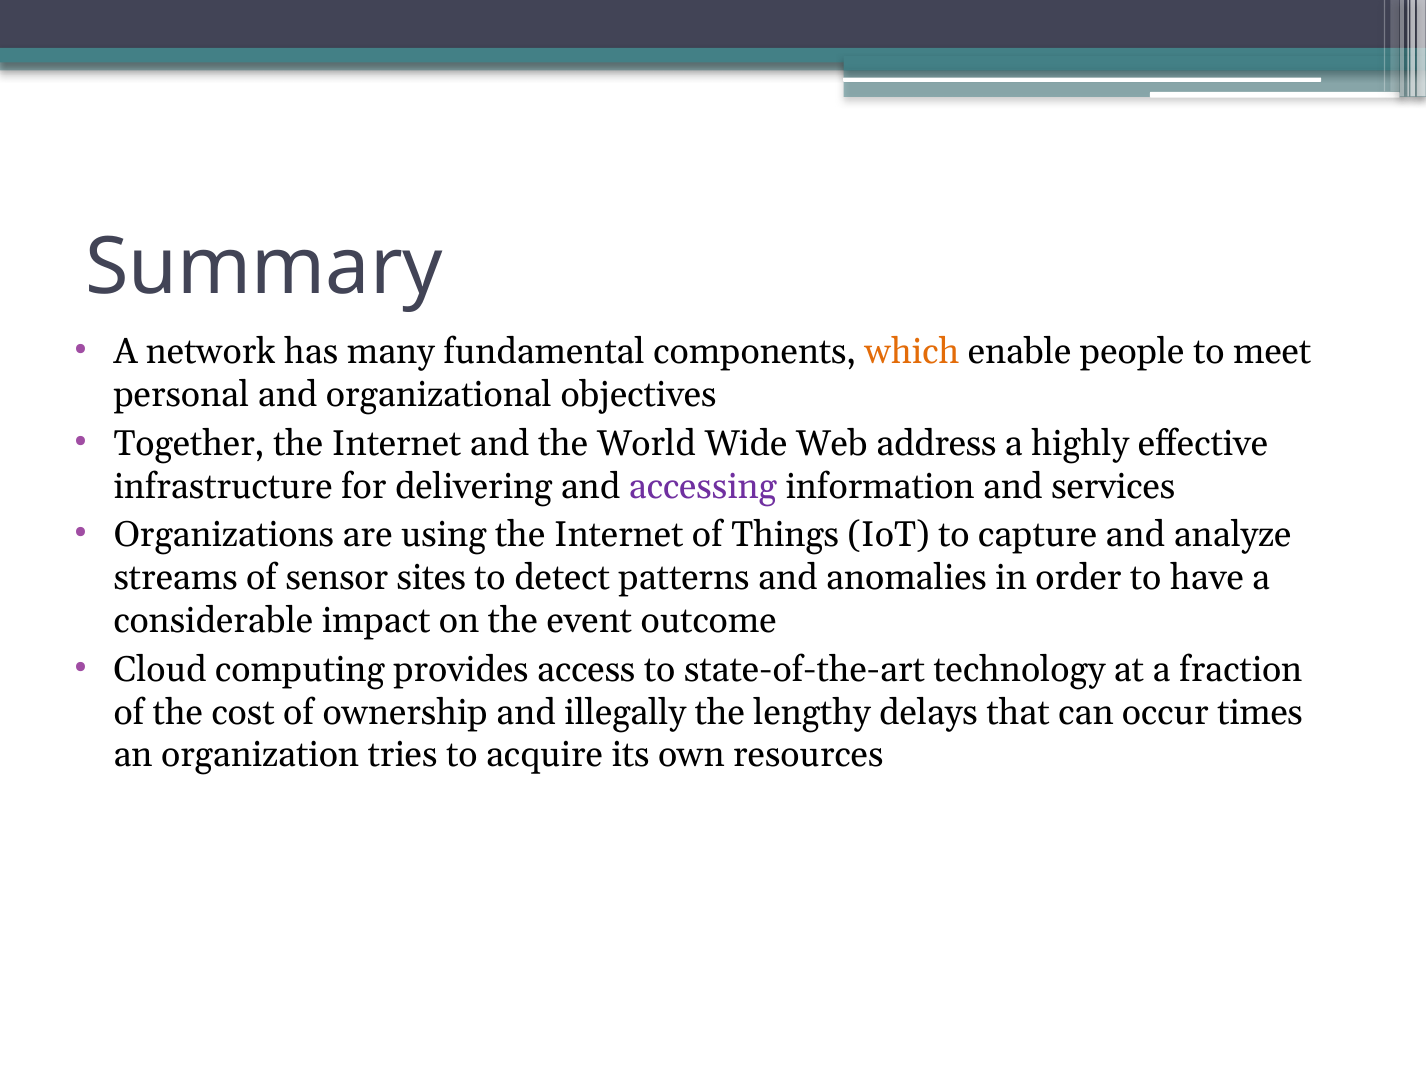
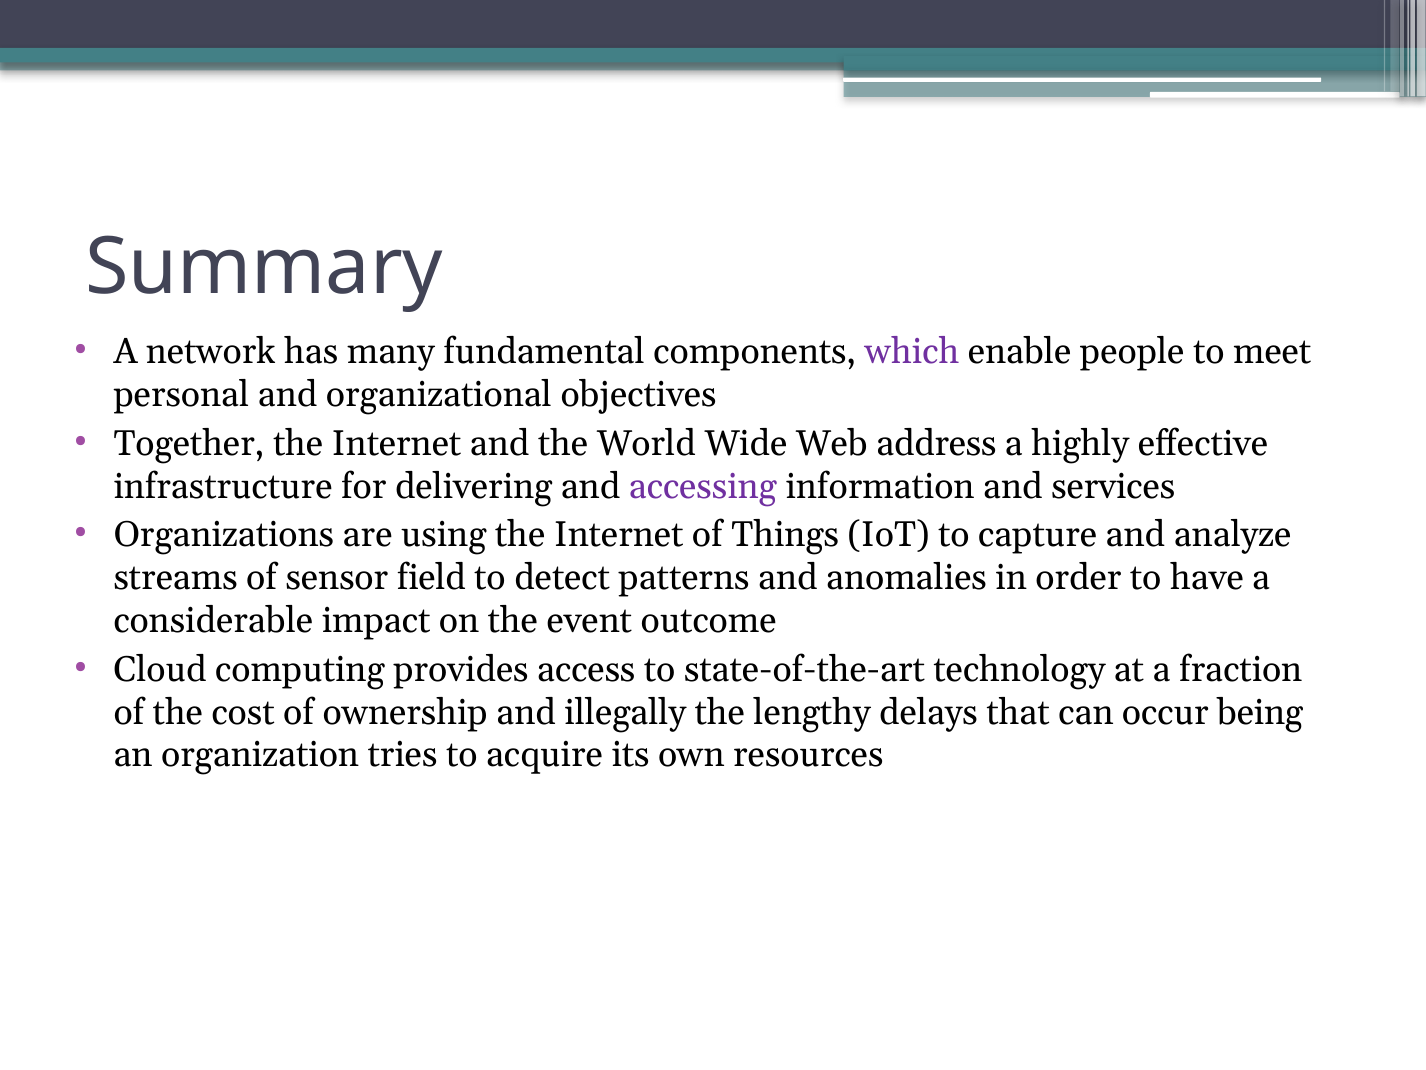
which colour: orange -> purple (912, 352)
sites: sites -> field (431, 578)
times: times -> being (1260, 712)
